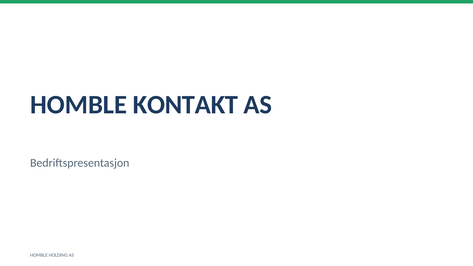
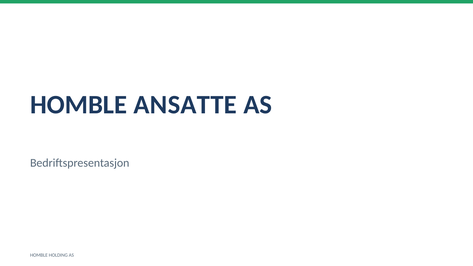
KONTAKT: KONTAKT -> ANSATTE (185, 105)
